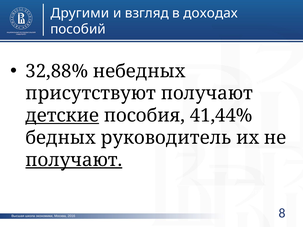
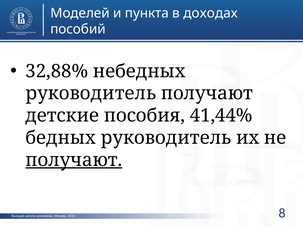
Другими: Другими -> Моделей (80, 13)
взгляд: взгляд -> пункта (147, 13)
присутствуют: присутствуют -> руководитель (91, 93)
детские underline: present -> none (62, 116)
